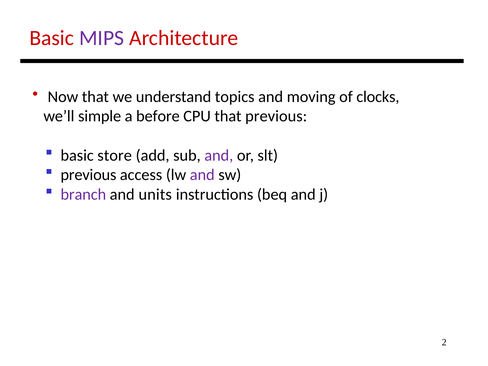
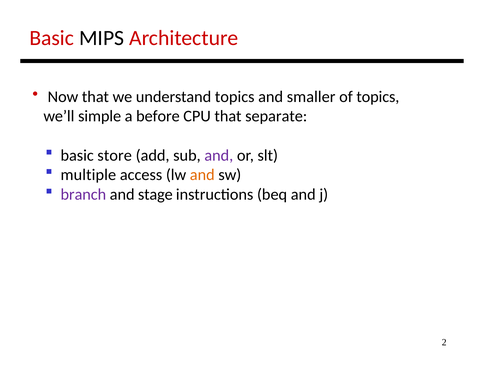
MIPS colour: purple -> black (102, 38)
moving: moving -> smaller (311, 97)
of clocks: clocks -> topics (378, 97)
that previous: previous -> separate (276, 116)
previous: previous -> multiple (88, 175)
and colour: purple -> orange (202, 175)
units: units -> stage (155, 194)
